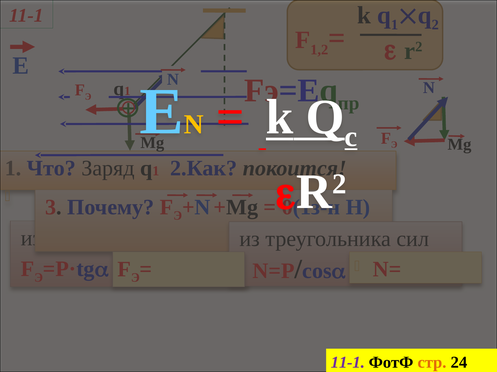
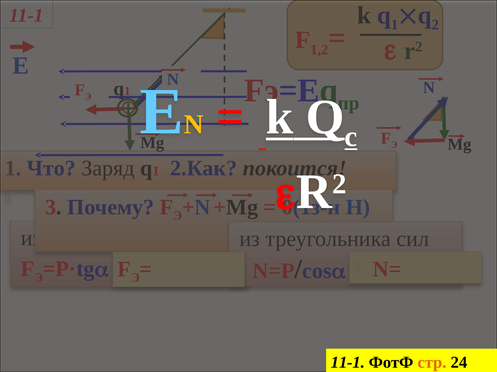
11-1 colour: purple -> black (348, 363)
